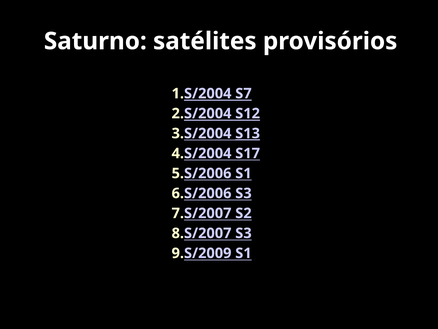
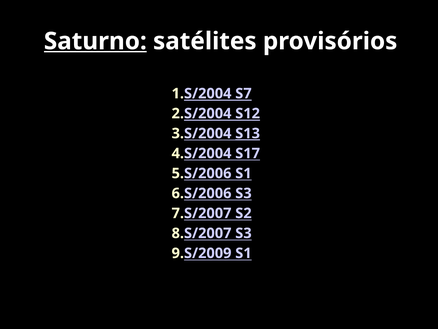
Saturno underline: none -> present (95, 41)
